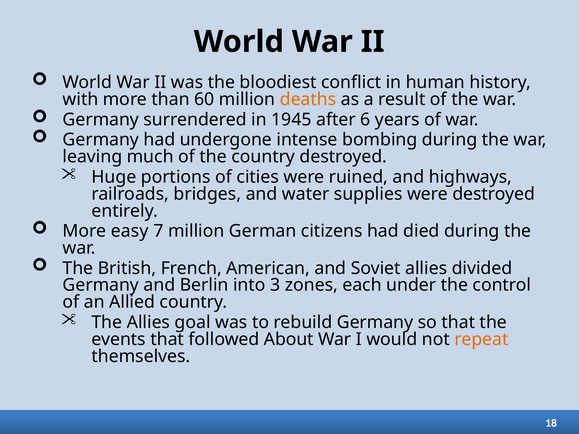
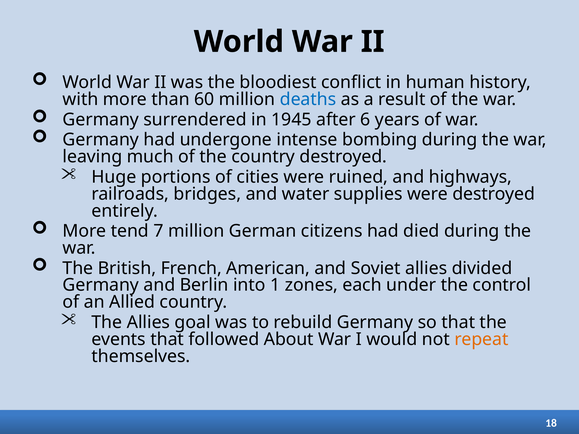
deaths colour: orange -> blue (308, 99)
easy: easy -> tend (130, 231)
3: 3 -> 1 (275, 285)
